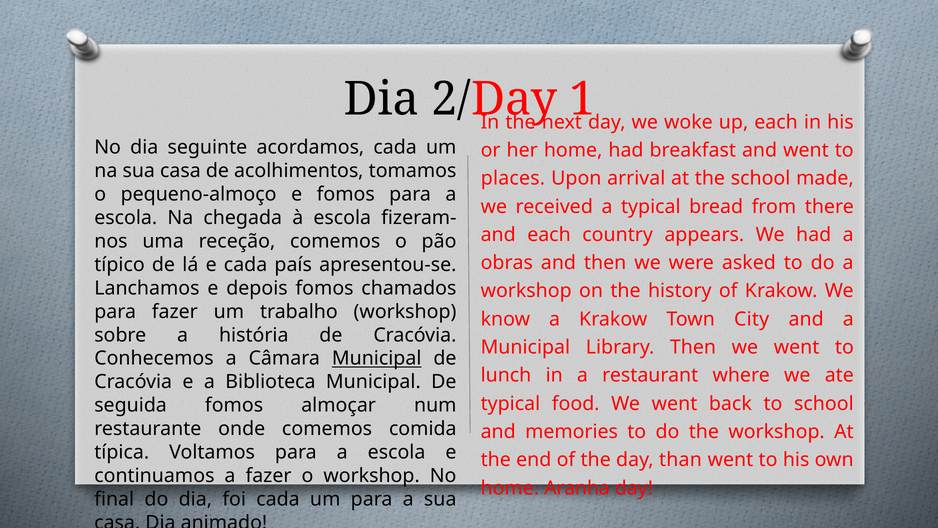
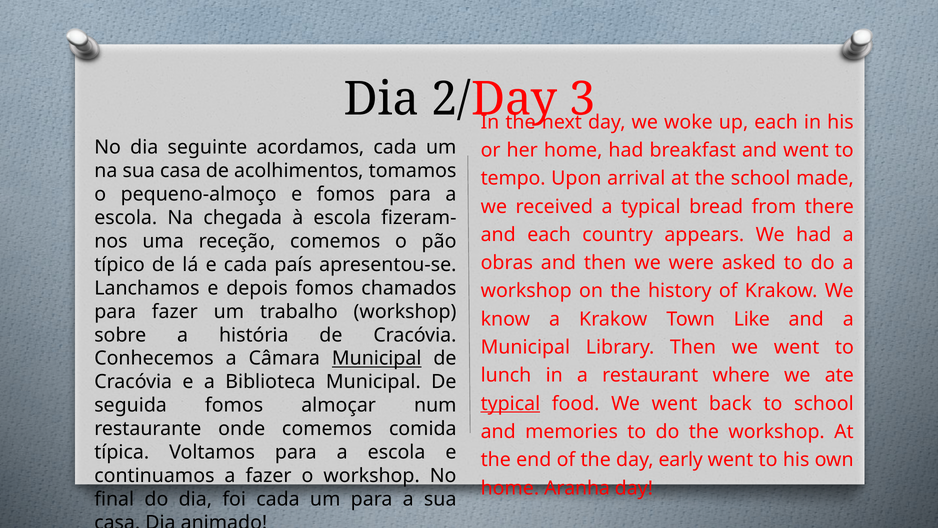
1: 1 -> 3 (582, 99)
places: places -> tempo (513, 178)
City: City -> Like (752, 319)
typical underline: none -> present (510, 403)
than: than -> early (681, 460)
